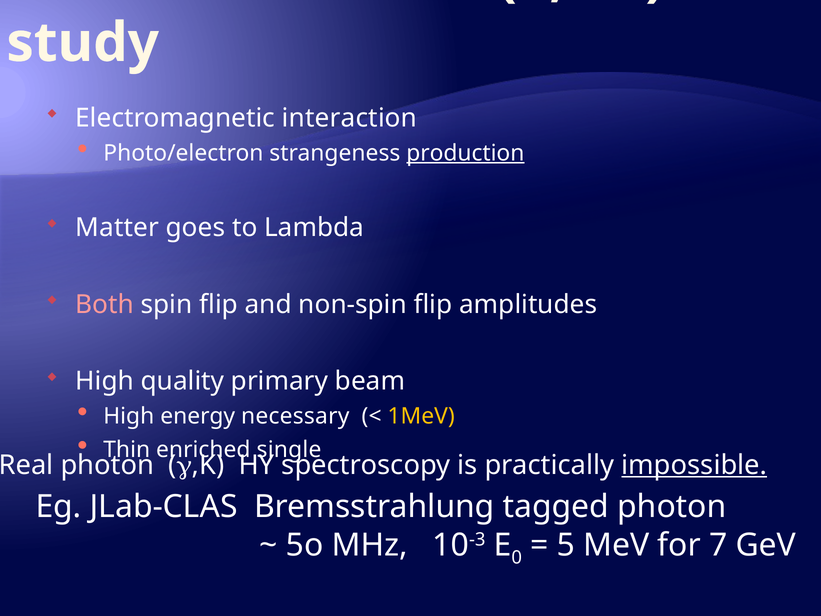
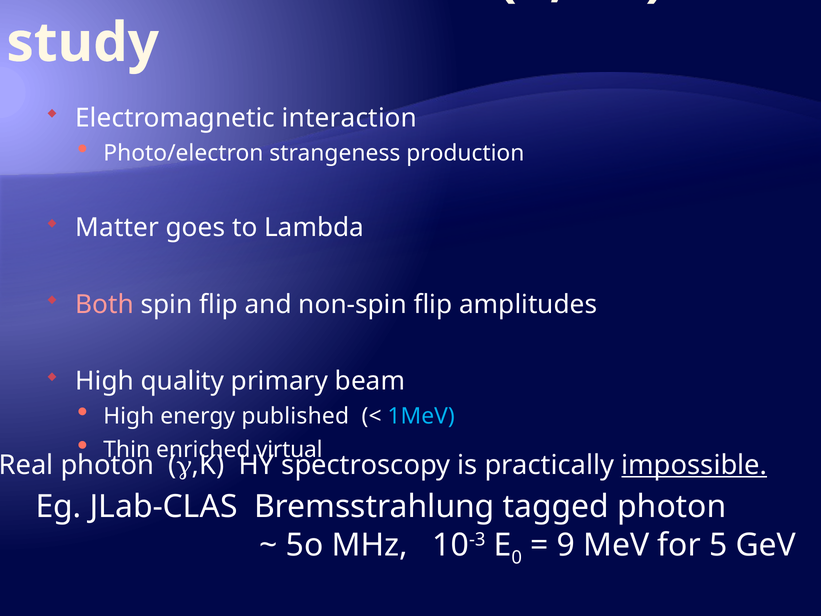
production underline: present -> none (465, 153)
necessary: necessary -> published (295, 416)
1MeV colour: yellow -> light blue (421, 416)
single: single -> virtual (289, 449)
5: 5 -> 9 (566, 545)
7: 7 -> 5 (718, 545)
